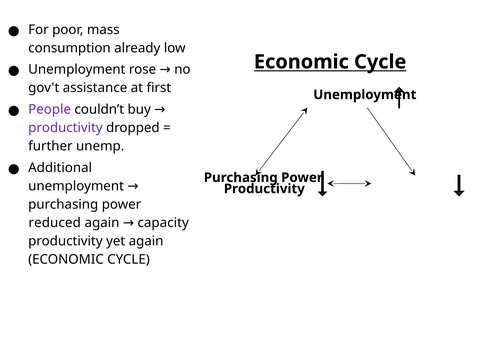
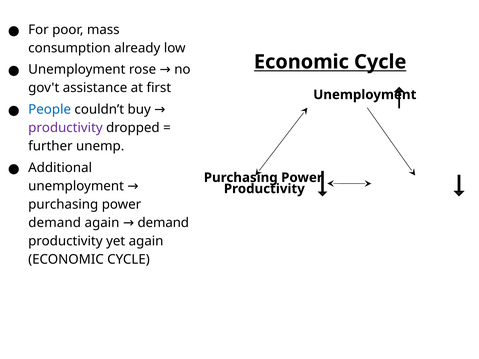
People colour: purple -> blue (50, 110)
reduced: reduced -> demand (55, 223)
again capacity: capacity -> demand (163, 223)
